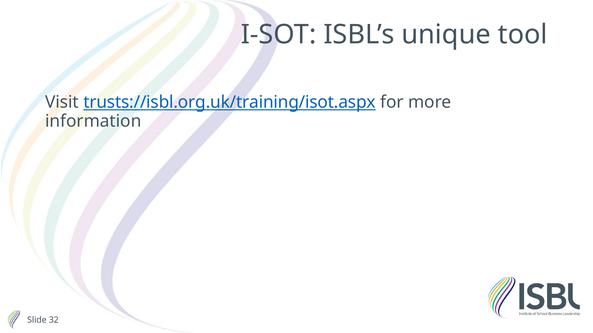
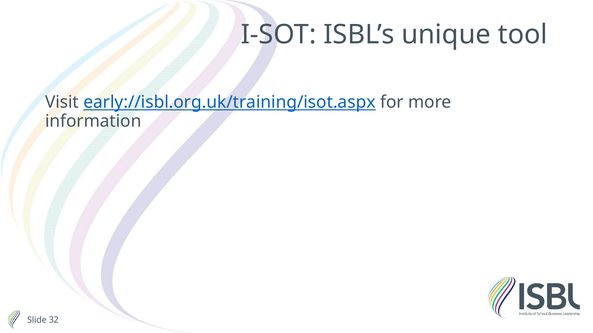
trusts://isbl.org.uk/training/isot.aspx: trusts://isbl.org.uk/training/isot.aspx -> early://isbl.org.uk/training/isot.aspx (229, 102)
